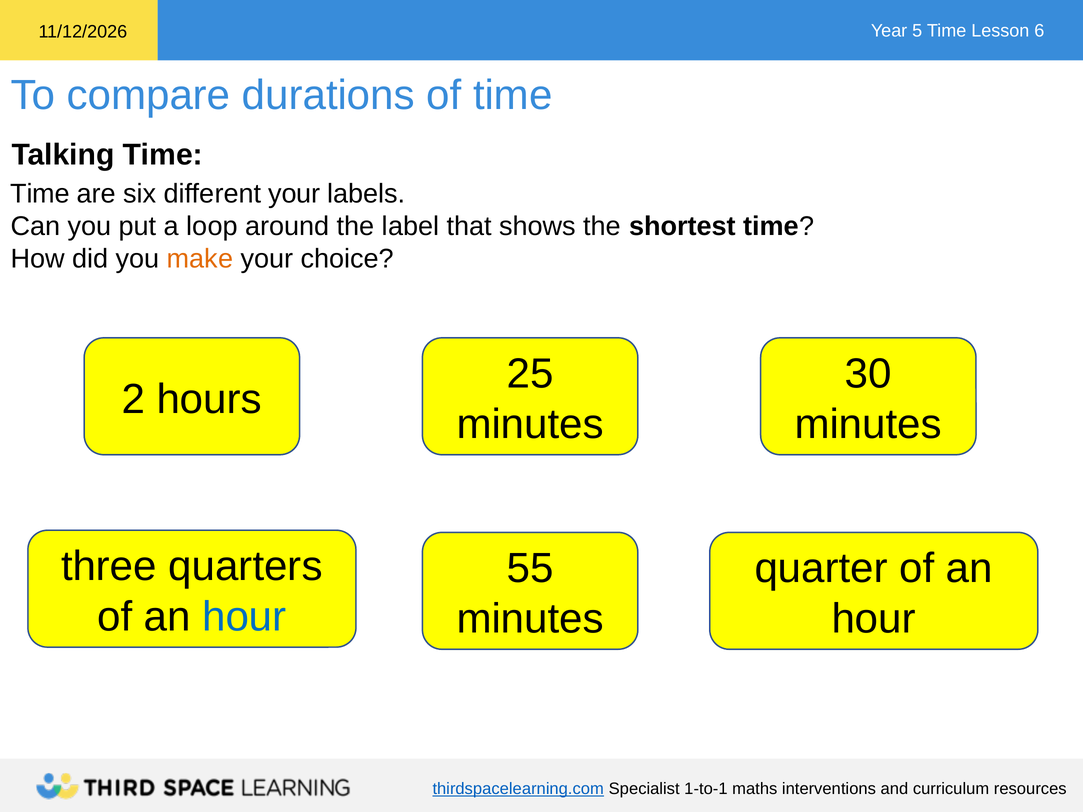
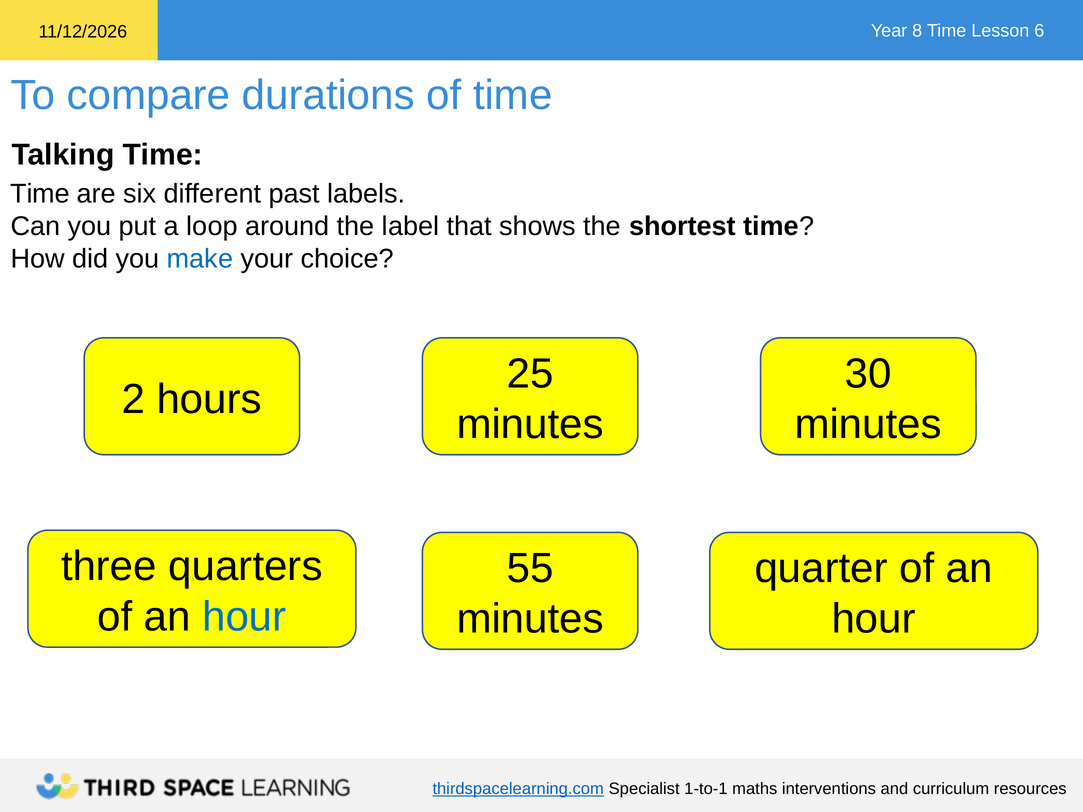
5: 5 -> 8 (917, 31)
different your: your -> past (294, 194)
make colour: orange -> blue (200, 259)
